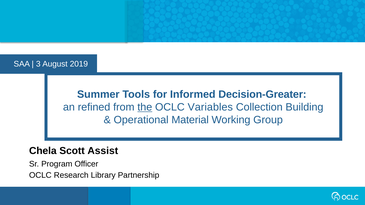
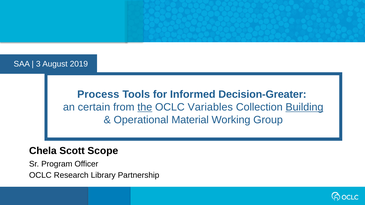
Summer: Summer -> Process (98, 95)
refined: refined -> certain (94, 107)
Building underline: none -> present (304, 107)
Assist: Assist -> Scope (103, 151)
